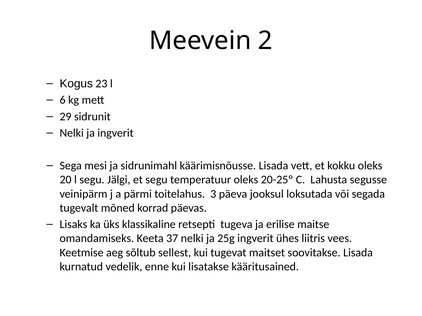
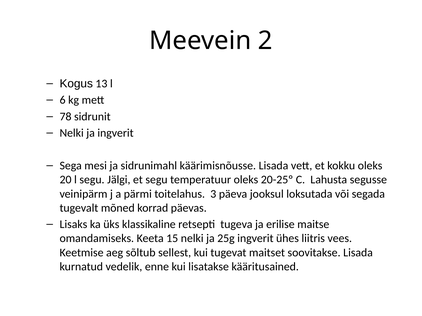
23: 23 -> 13 (101, 84)
29: 29 -> 78 (66, 117)
37: 37 -> 15 (172, 239)
